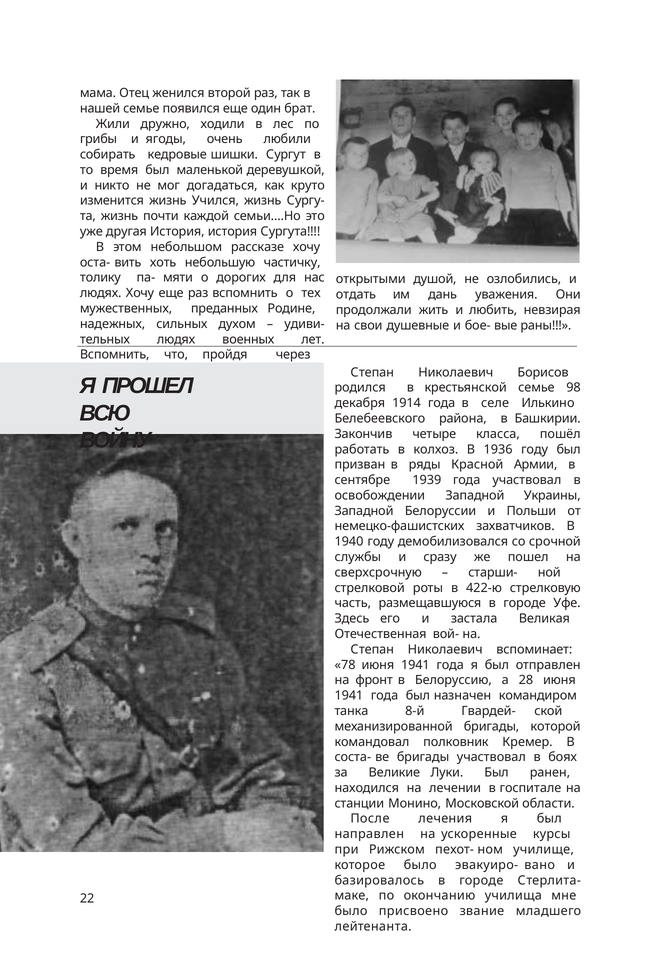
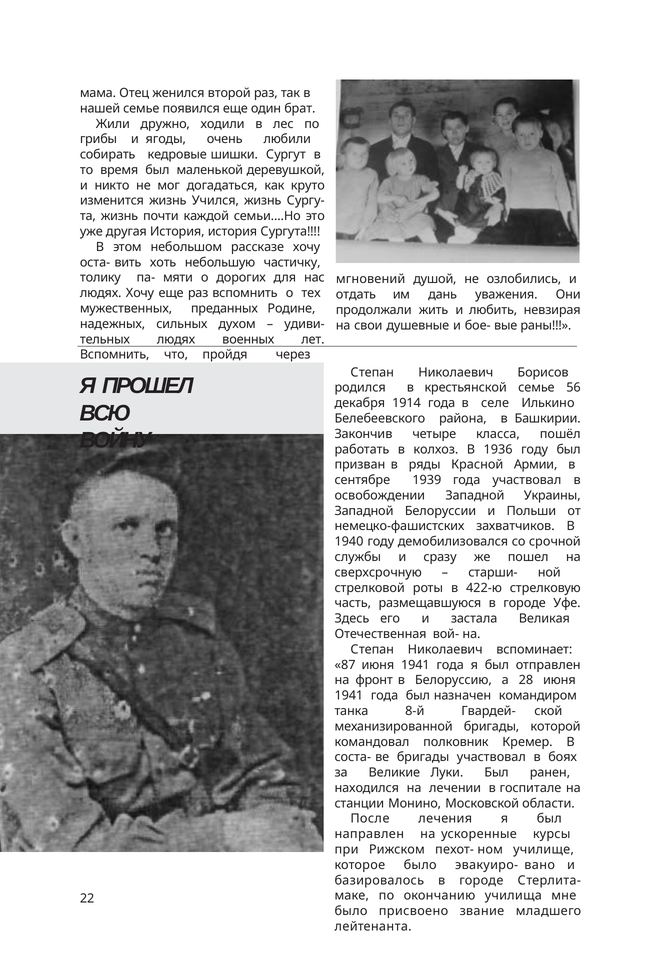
открытыми: открытыми -> мгновений (371, 279)
98: 98 -> 56 (573, 388)
78: 78 -> 87 (345, 665)
